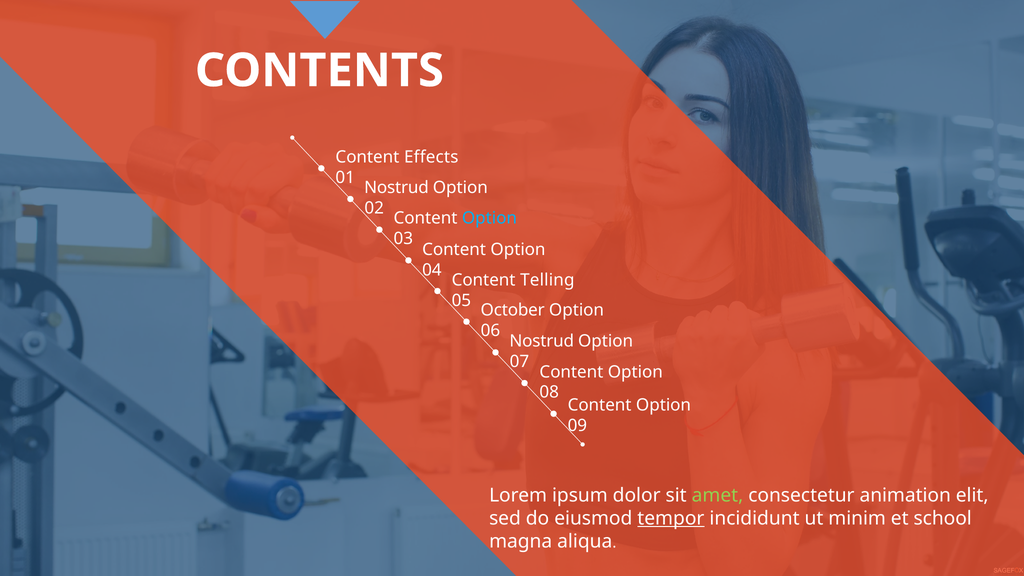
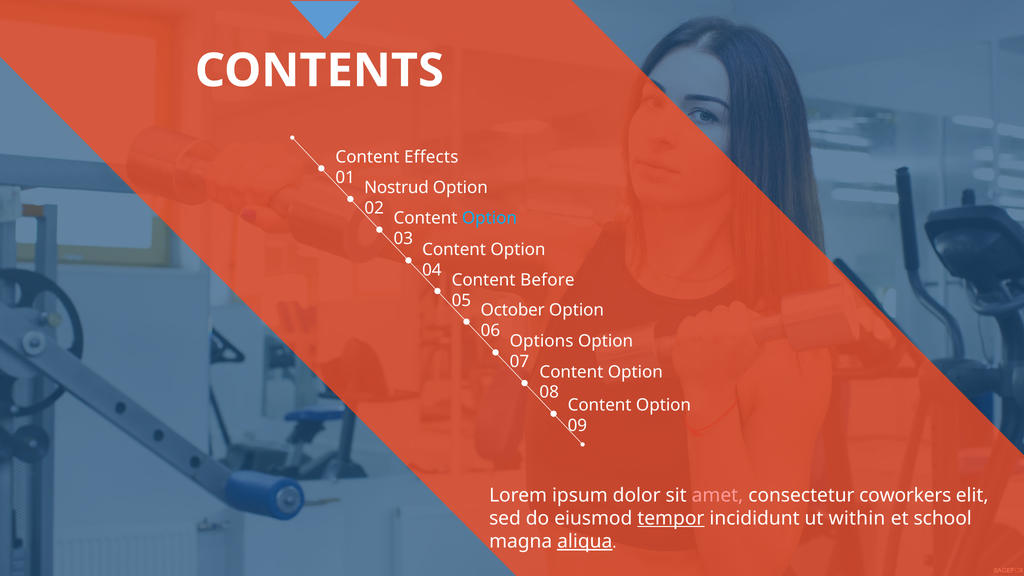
Telling: Telling -> Before (547, 280)
Nostrud: Nostrud -> Options (542, 341)
amet colour: light green -> pink (717, 495)
animation: animation -> coworkers (905, 495)
minim: minim -> within (857, 518)
aliqua underline: none -> present (585, 541)
